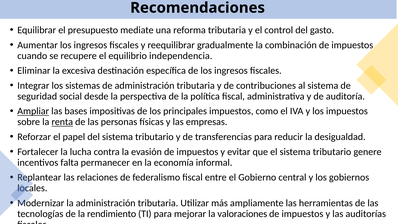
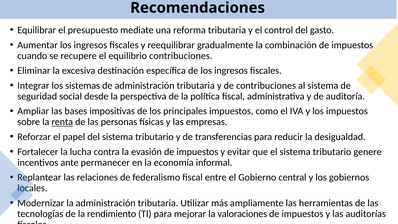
equilibrio independencia: independencia -> contribuciones (181, 56)
Ampliar underline: present -> none (33, 111)
falta: falta -> ante (70, 162)
